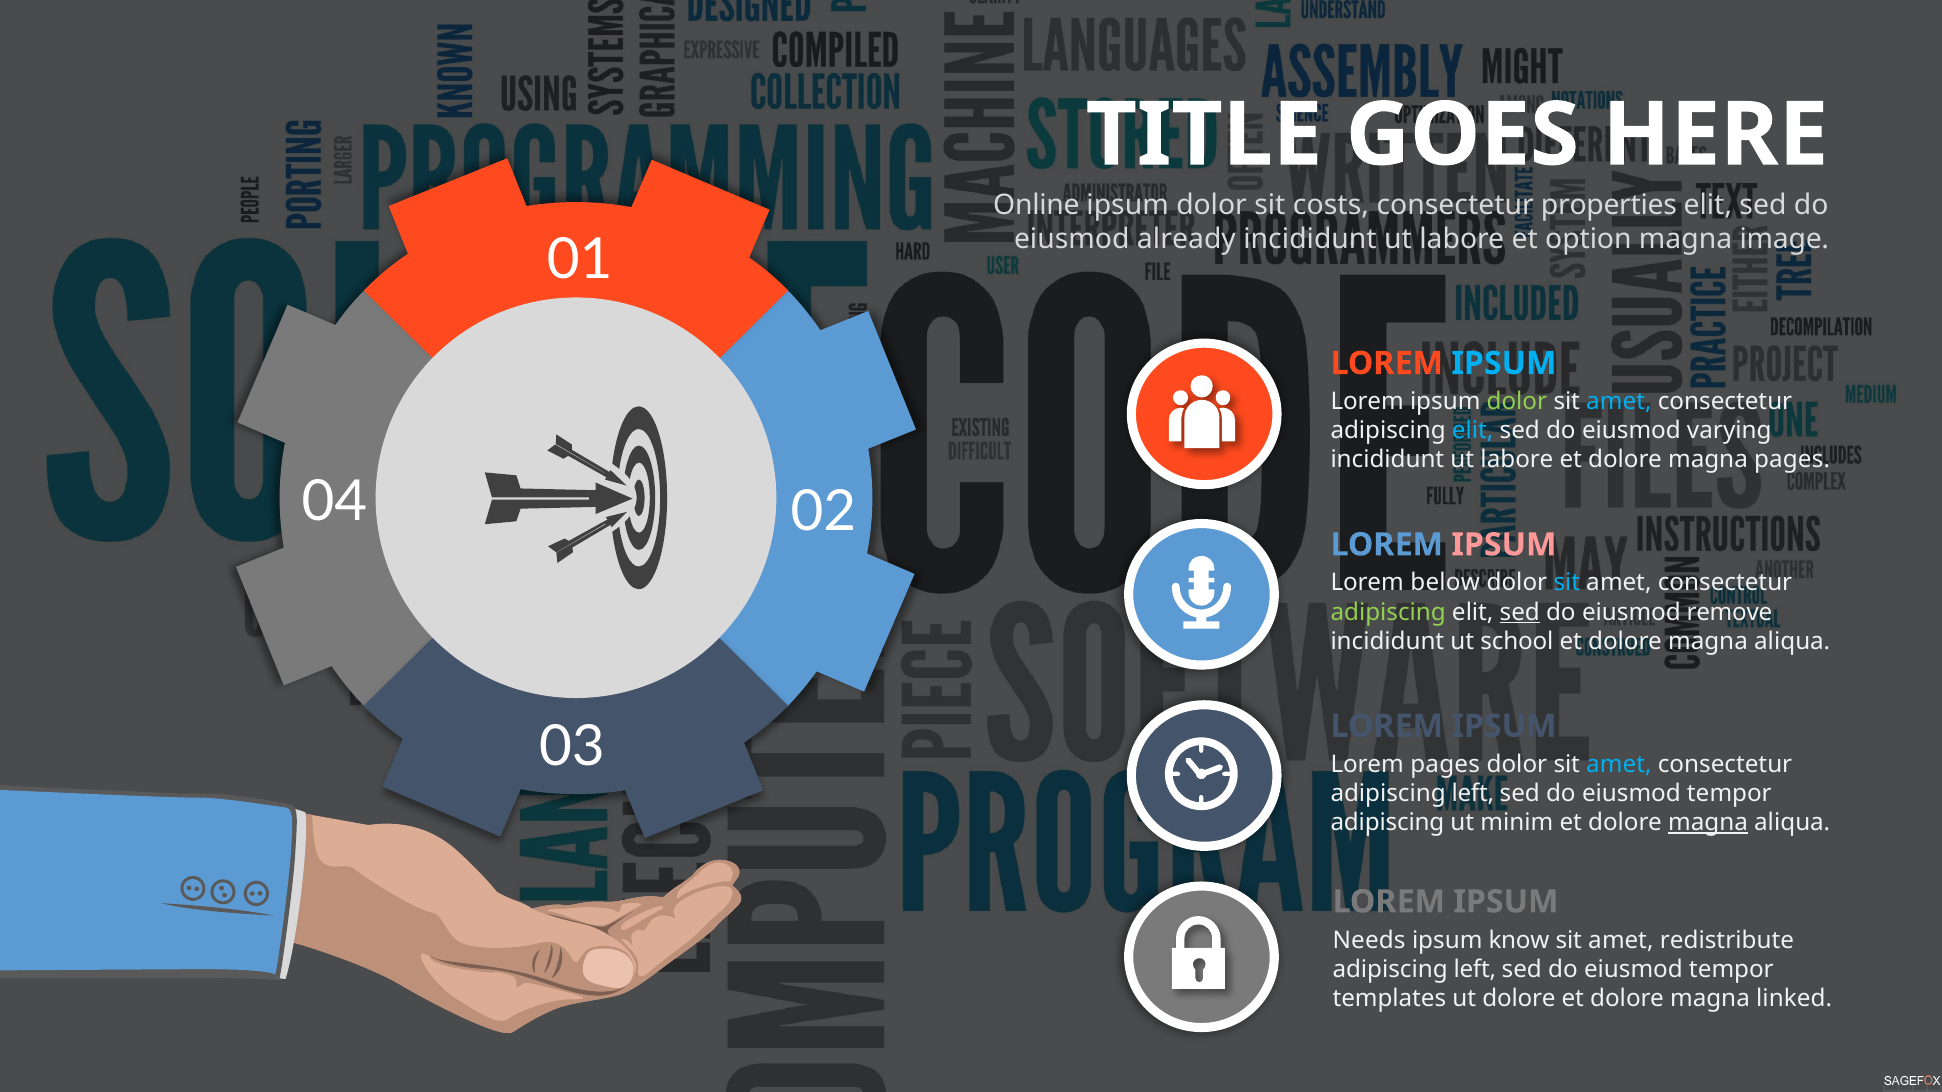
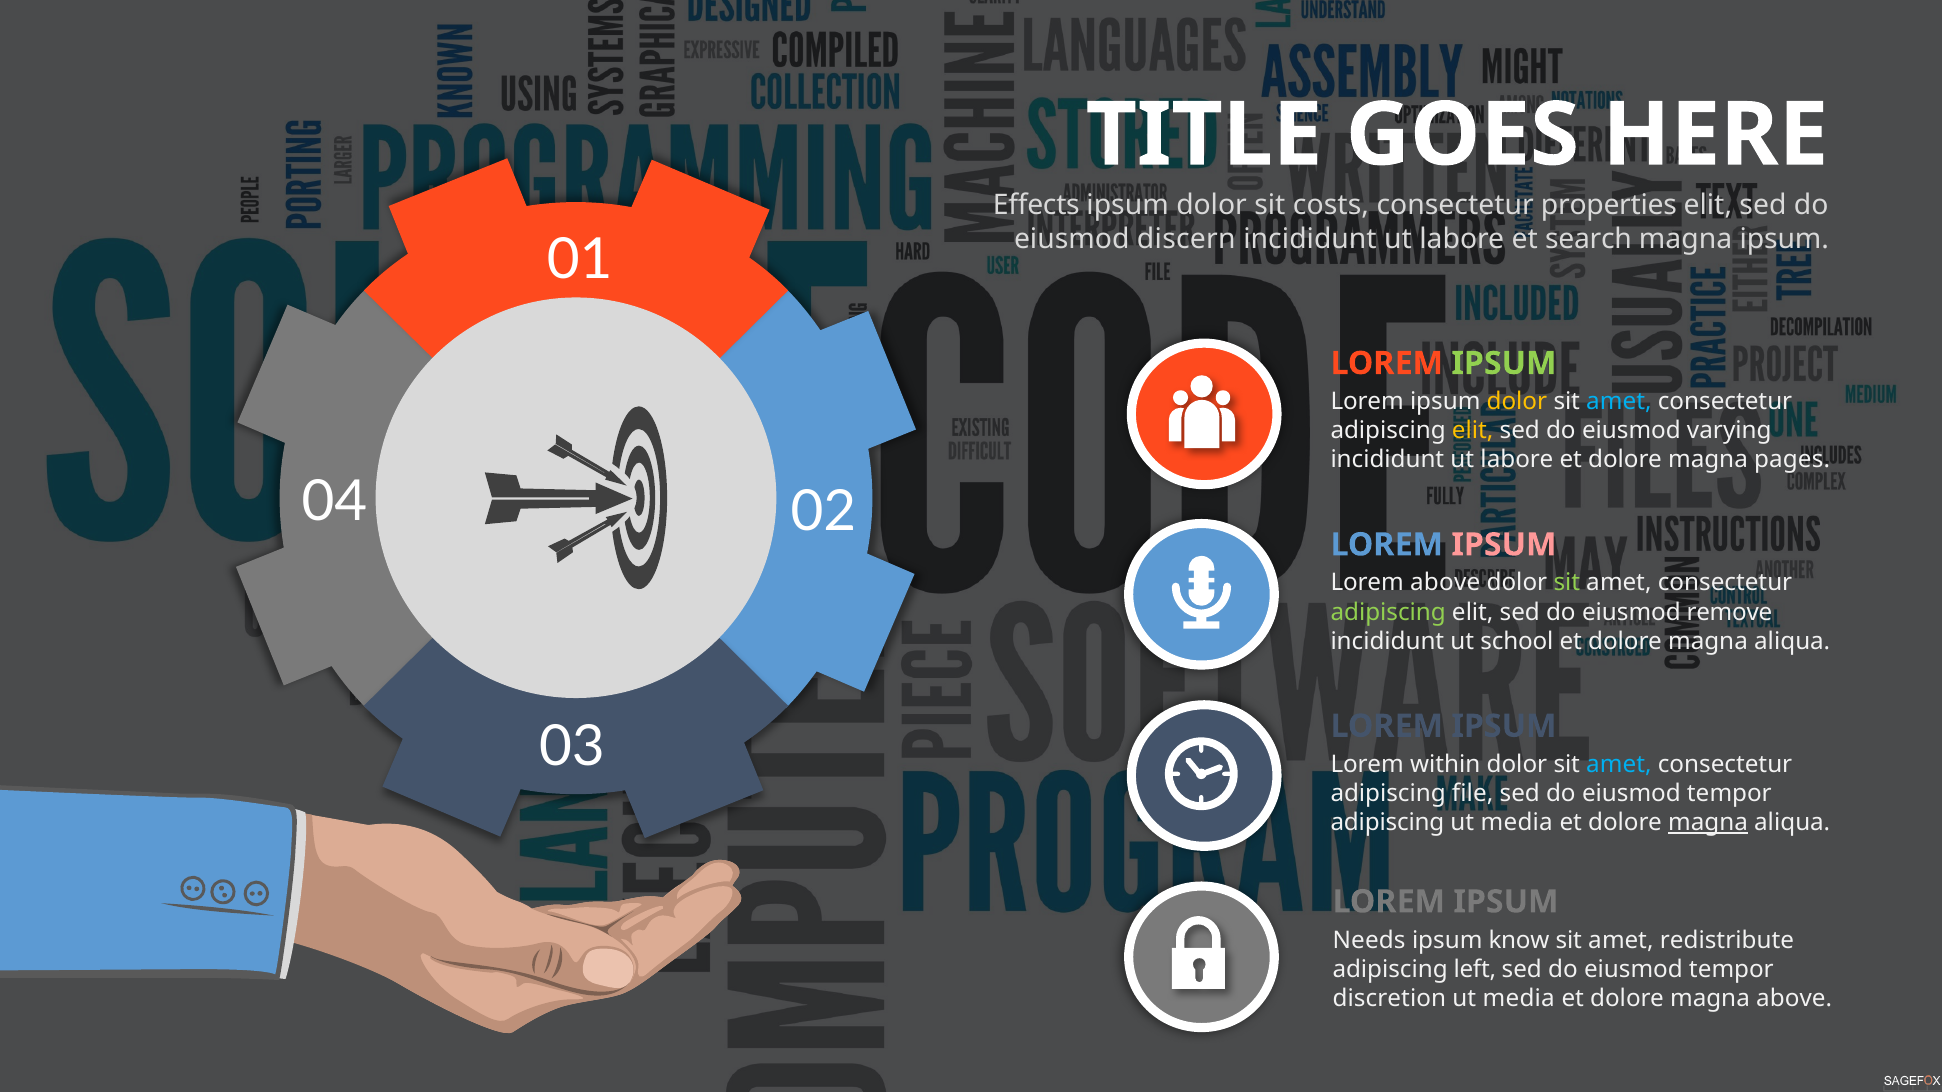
Online: Online -> Effects (1036, 206)
already: already -> discern (1186, 240)
option: option -> search (1588, 240)
magna image: image -> ipsum (1784, 240)
IPSUM colour: light blue -> light green (1504, 363)
dolor colour: light green -> yellow (1517, 402)
elit colour: light blue -> yellow (1473, 431)
Lorem below: below -> above (1445, 583)
sit colour: light blue -> light green (1567, 583)
sed underline: present -> none (1520, 612)
Lorem pages: pages -> within (1445, 765)
left: left -> file (1473, 794)
minim: minim -> media (1517, 823)
templates: templates -> discretion (1389, 999)
dolore: dolore -> media (1519, 999)
magna linked: linked -> above (1794, 999)
